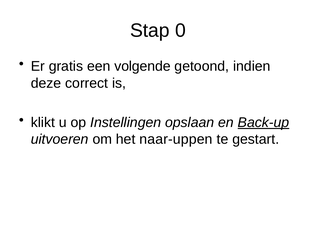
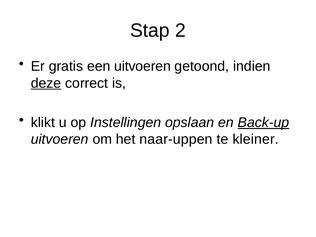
0: 0 -> 2 (180, 31)
een volgende: volgende -> uitvoeren (143, 66)
deze underline: none -> present (46, 83)
gestart: gestart -> kleiner (256, 139)
